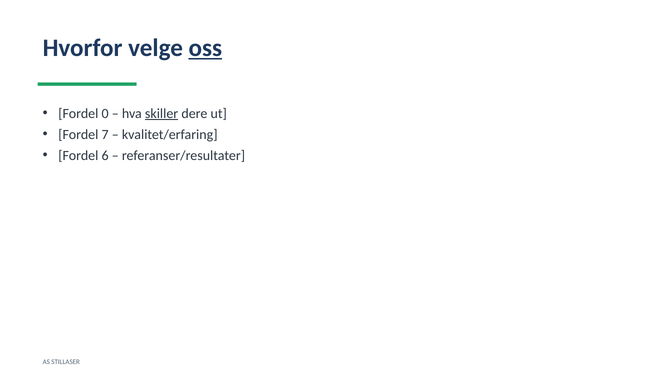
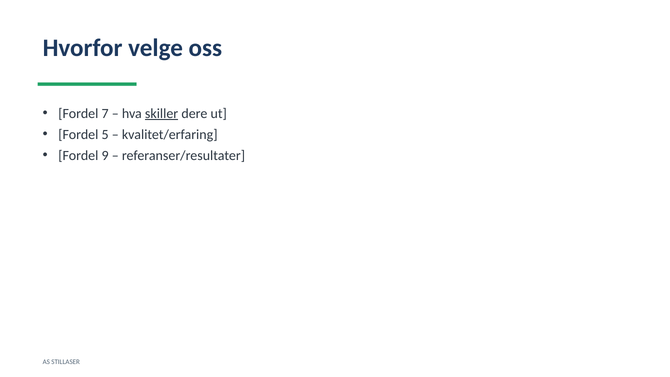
oss underline: present -> none (205, 48)
0: 0 -> 7 (105, 113)
7: 7 -> 5 (105, 134)
6: 6 -> 9 (105, 155)
